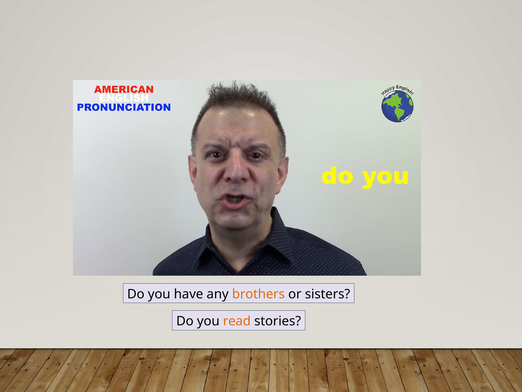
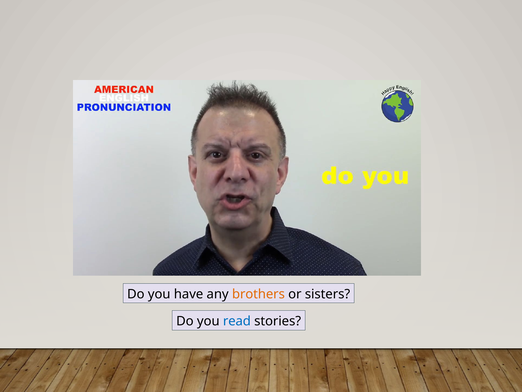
read colour: orange -> blue (237, 321)
